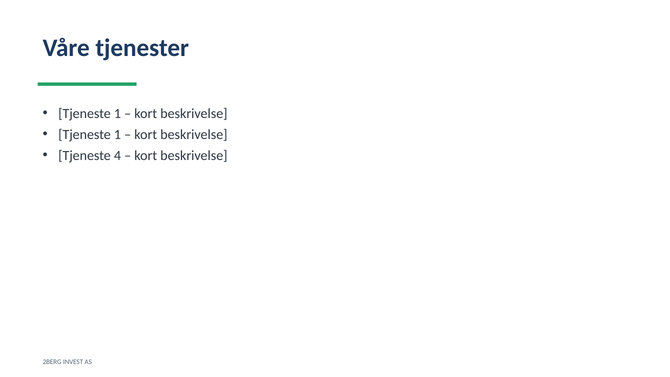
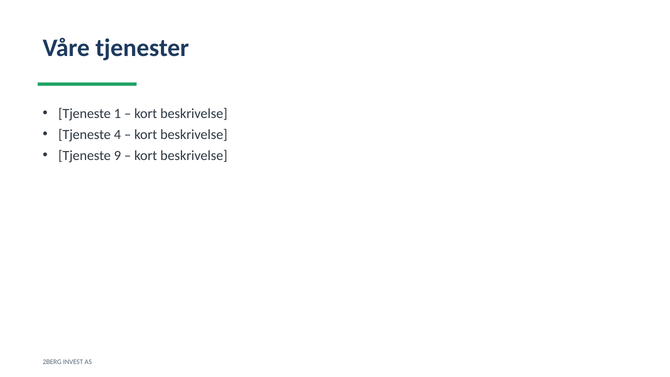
1: 1 -> 4 (117, 134)
4: 4 -> 9 (117, 155)
